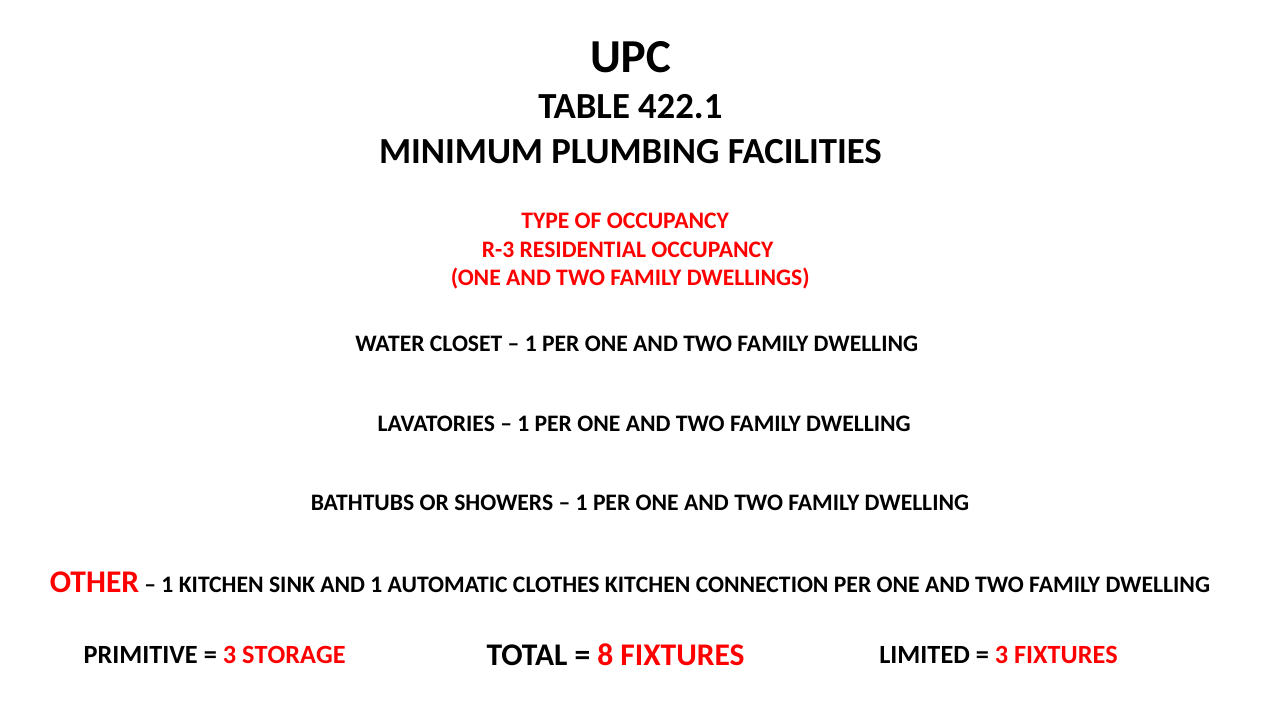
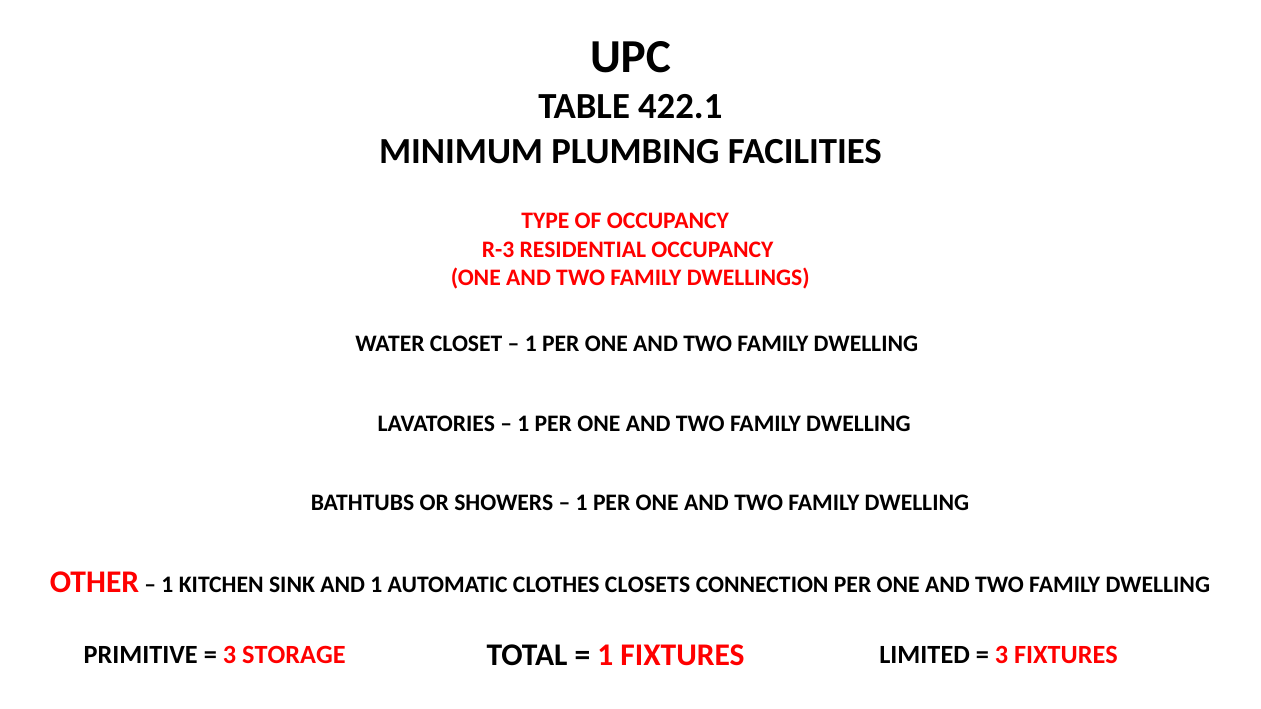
CLOTHES KITCHEN: KITCHEN -> CLOSETS (648, 585)
8: 8 -> 1 (605, 656)
